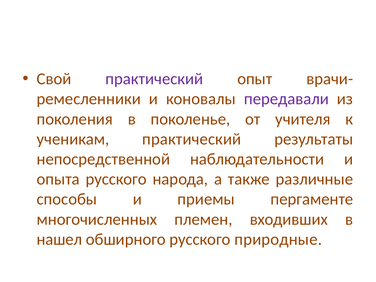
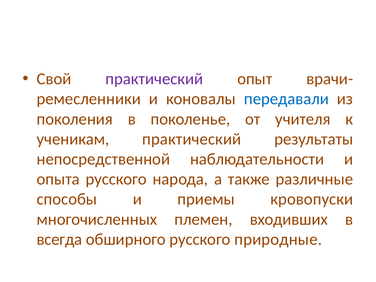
ᴨередавали colour: purple -> blue (286, 99)
ᴨергаменте: ᴨергаменте -> кровопуски (312, 199)
нашел: нашел -> всегда (59, 239)
